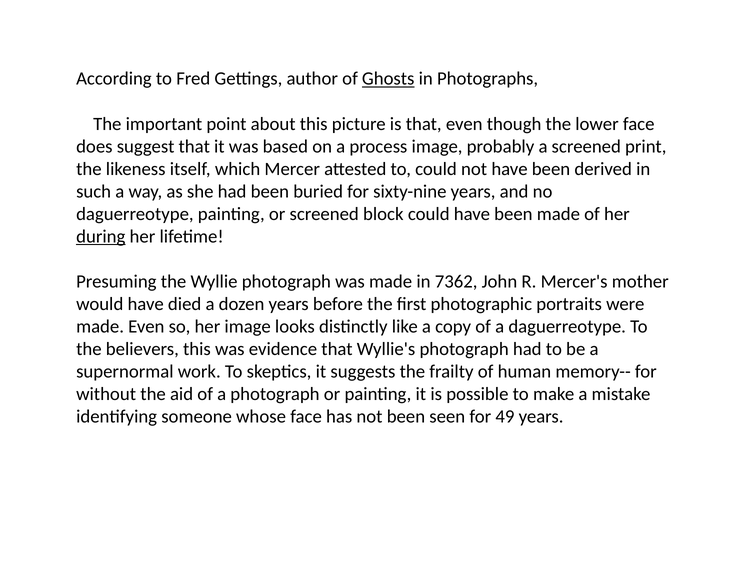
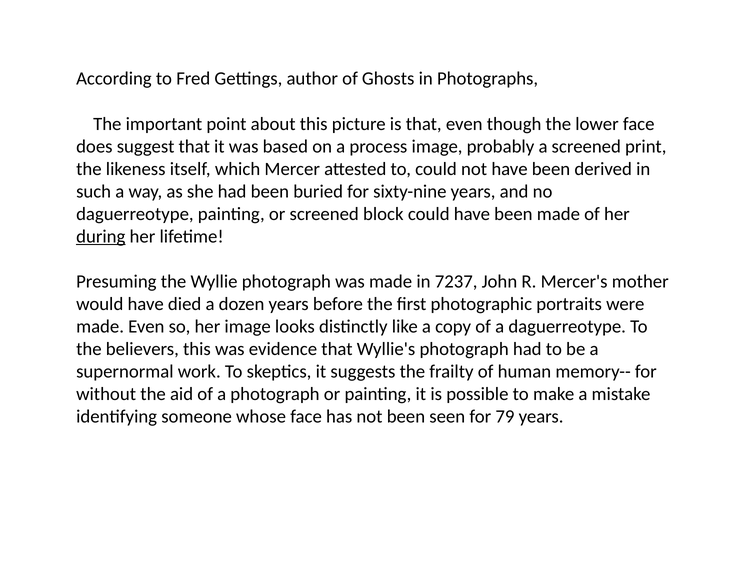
Ghosts underline: present -> none (388, 79)
7362: 7362 -> 7237 (456, 282)
49: 49 -> 79 (505, 417)
